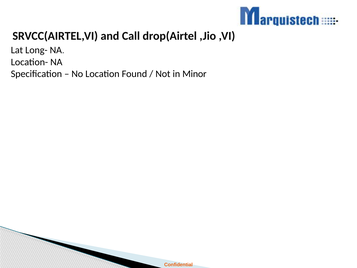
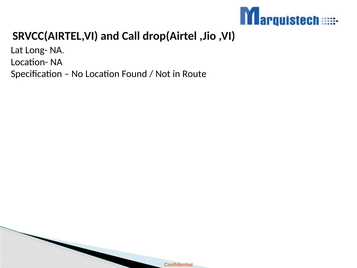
Minor: Minor -> Route (194, 74)
